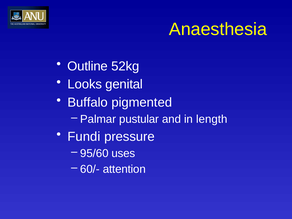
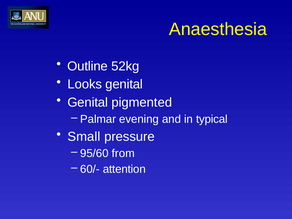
Buffalo: Buffalo -> Genital (88, 102)
pustular: pustular -> evening (139, 119)
length: length -> typical (212, 119)
Fundi: Fundi -> Small (84, 137)
uses: uses -> from (123, 153)
